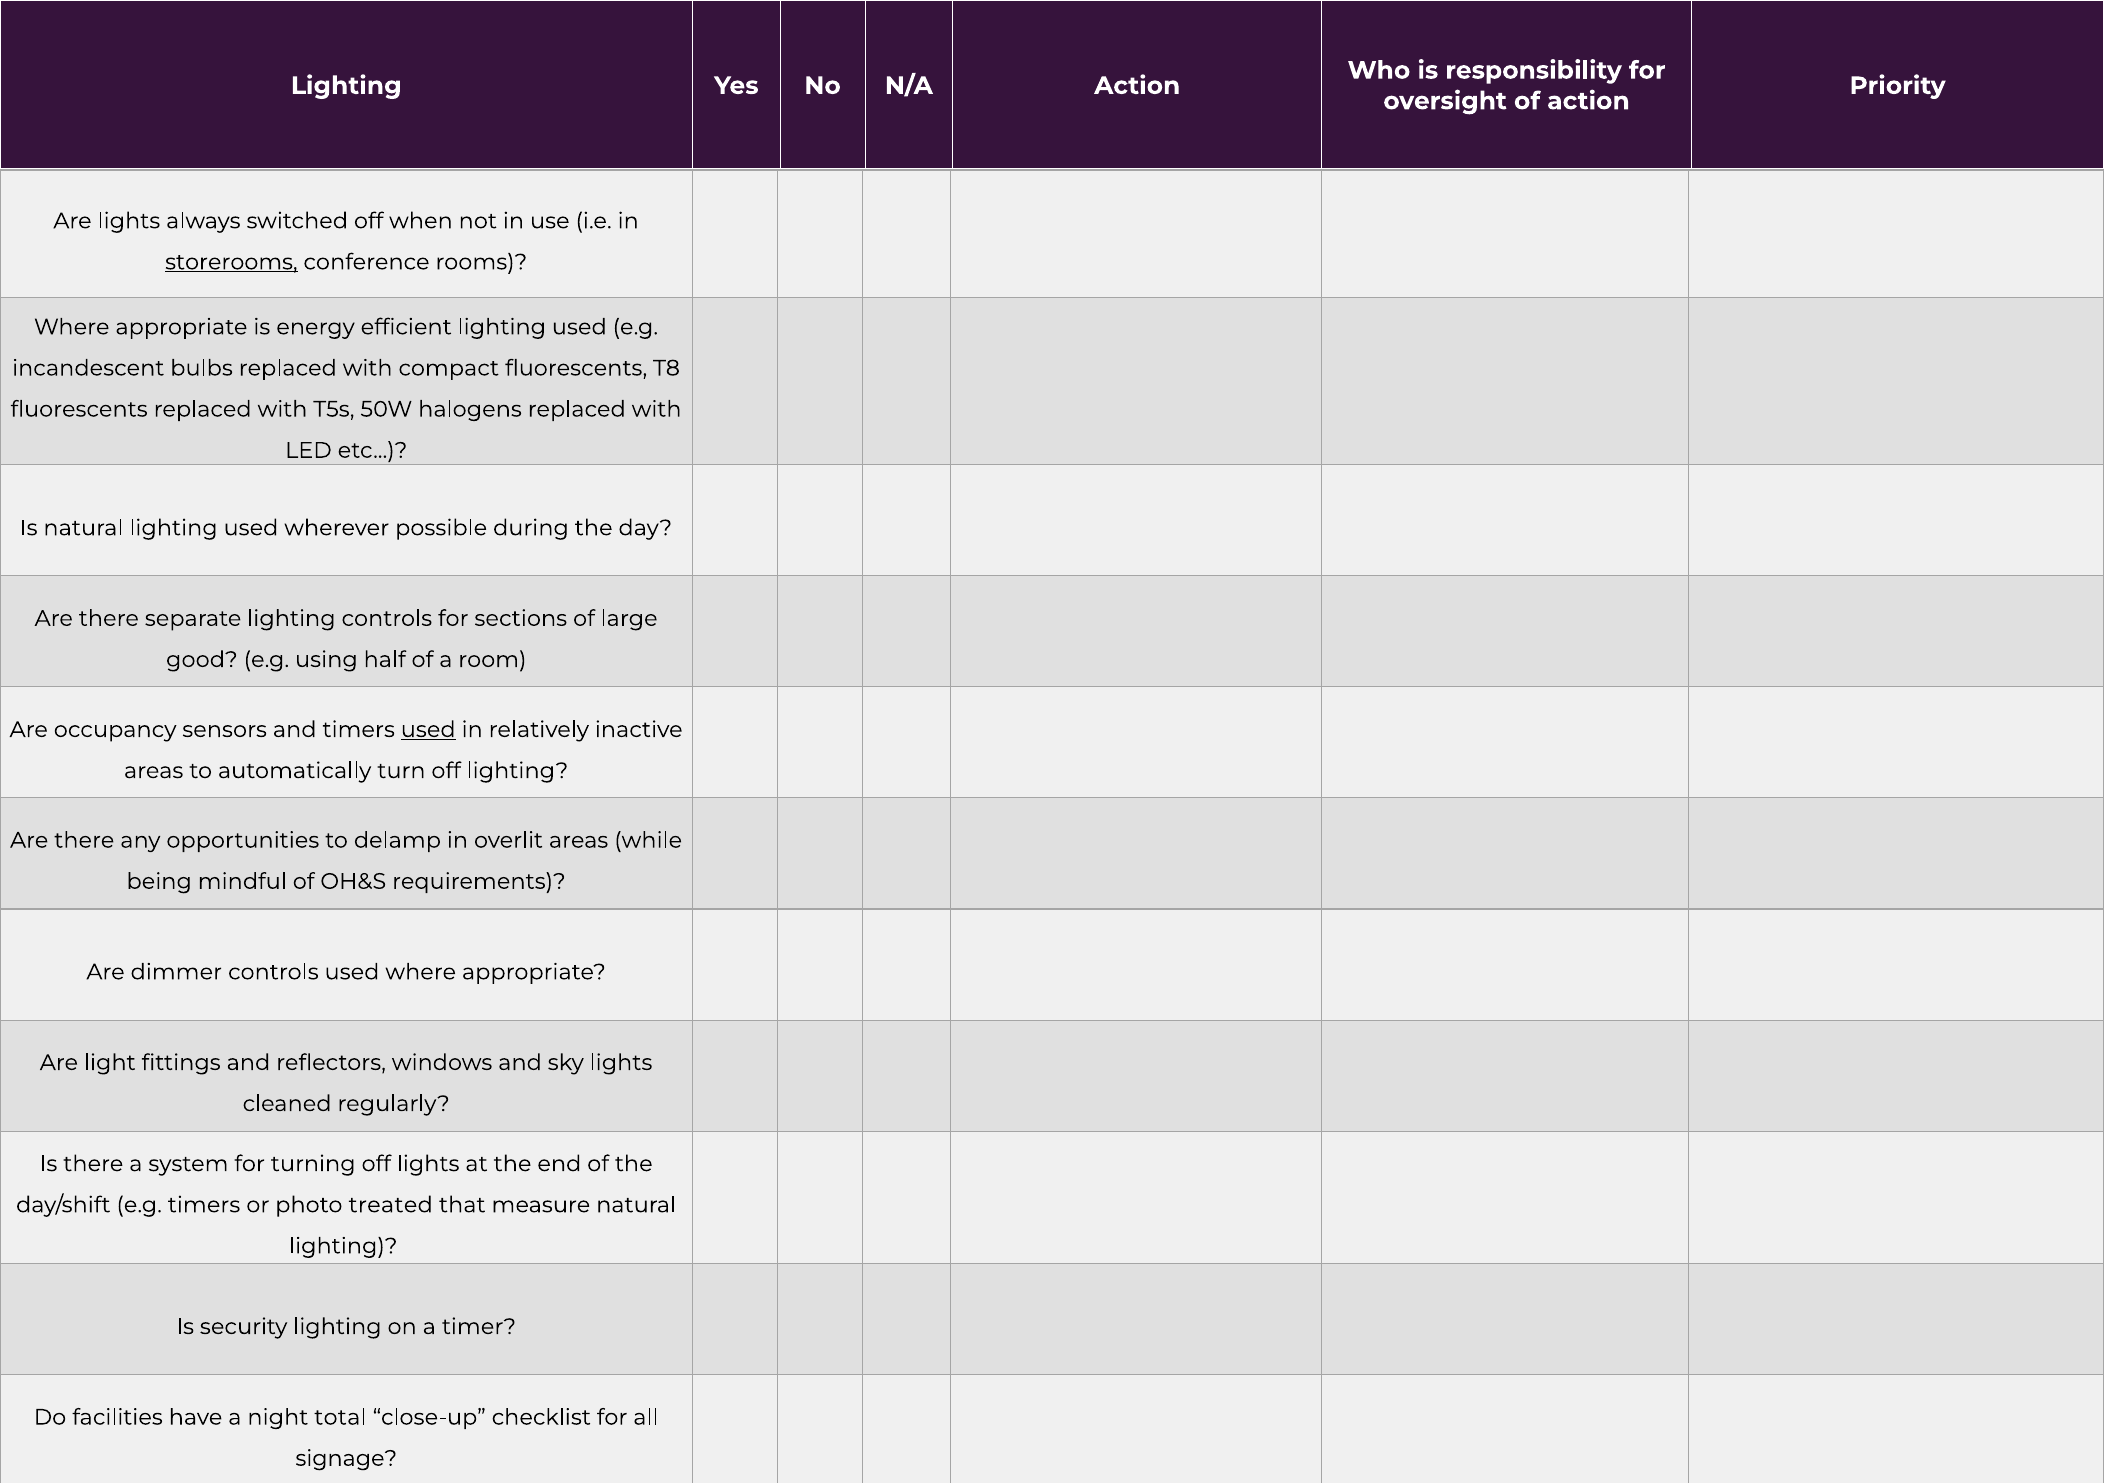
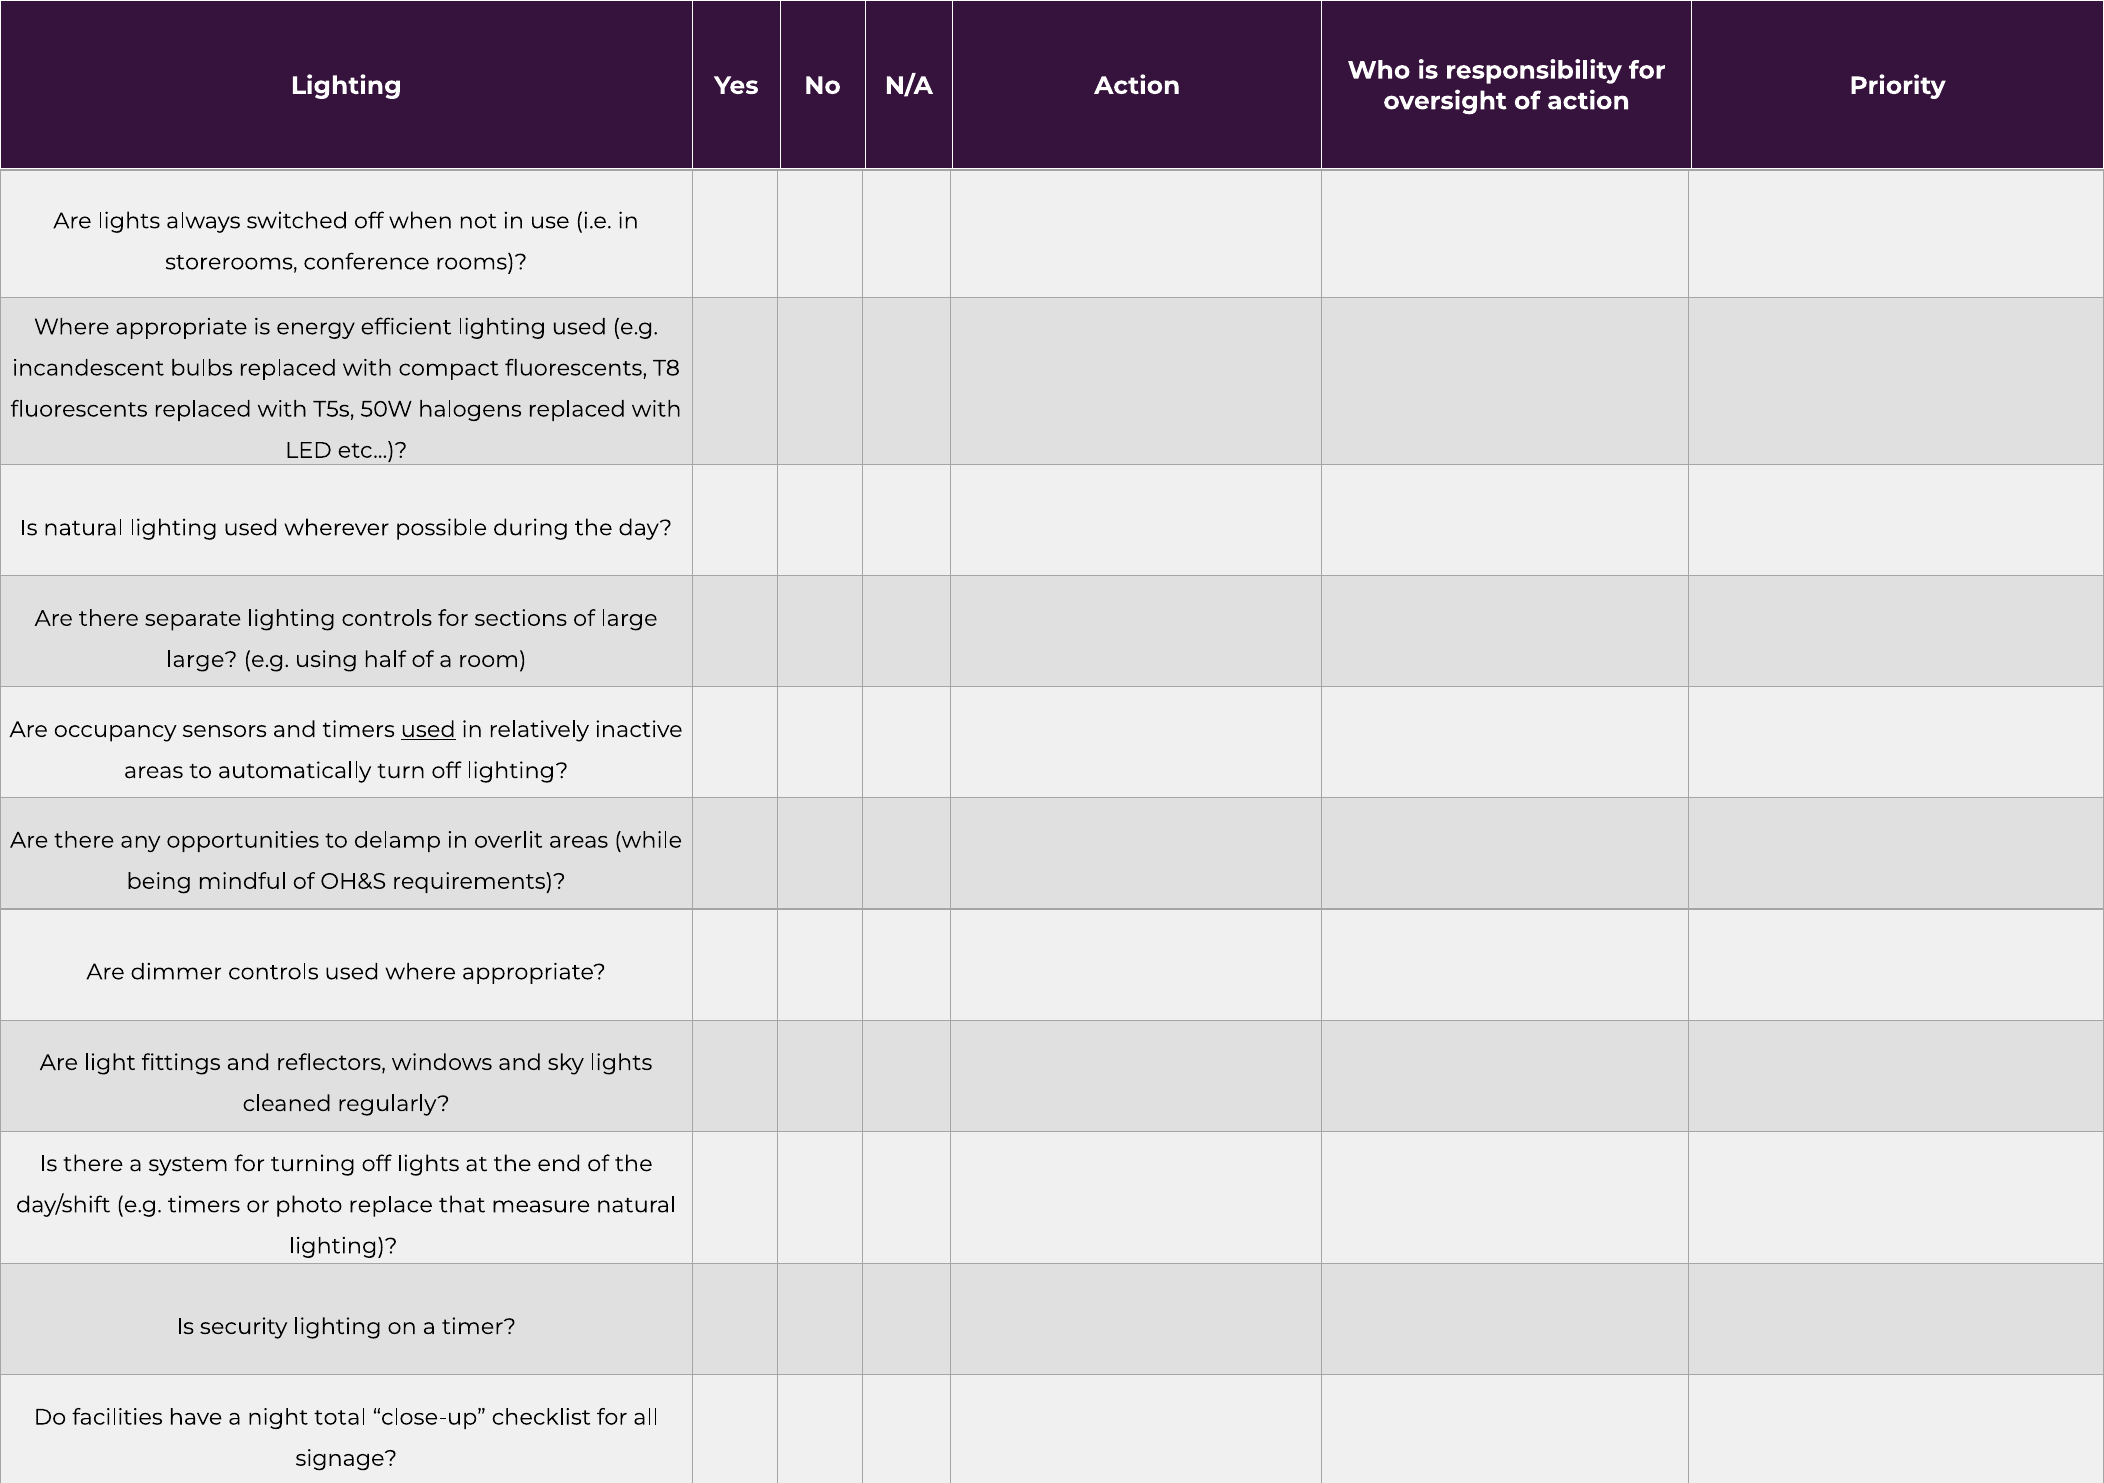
storerooms underline: present -> none (231, 262)
good: good -> large (202, 660)
treated: treated -> replace (391, 1205)
